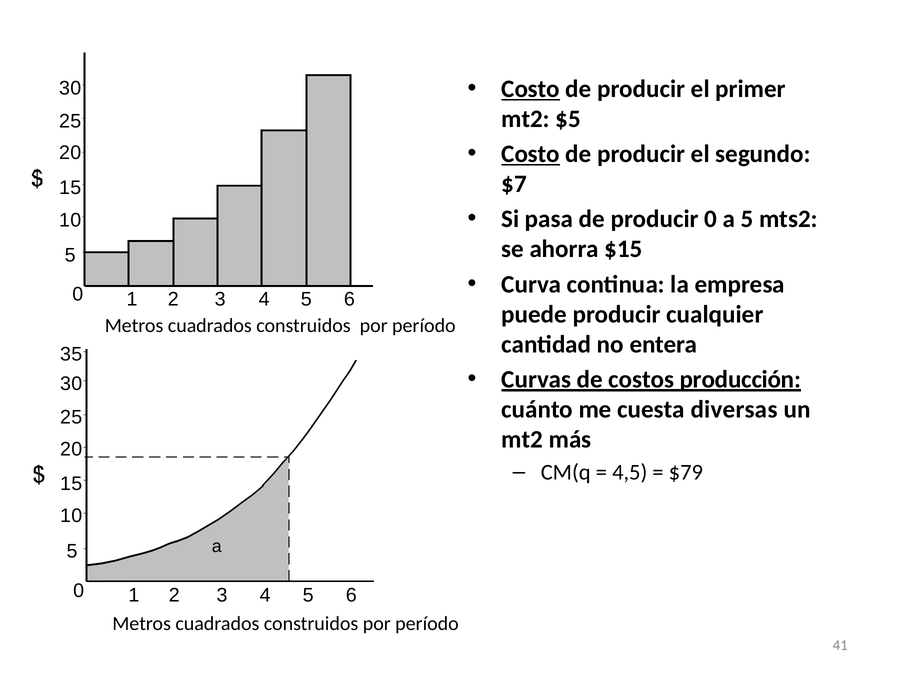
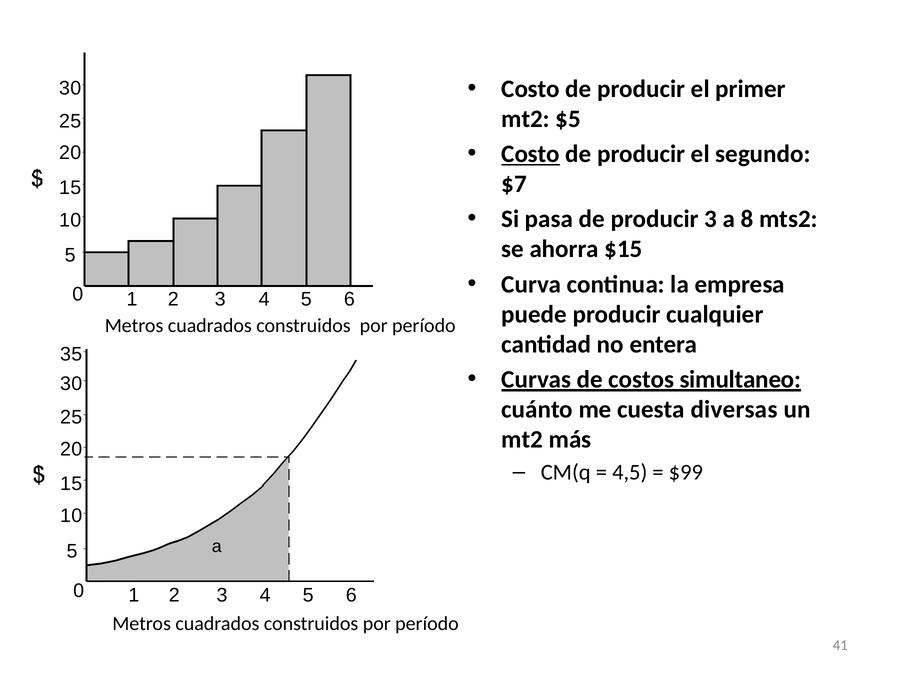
Costo underline: present -> none (531, 89)
producir 0: 0 -> 3 (711, 219)
a 5: 5 -> 8 (747, 219)
producción: producción -> simultaneo (740, 380)
$79: $79 -> $99 (686, 473)
